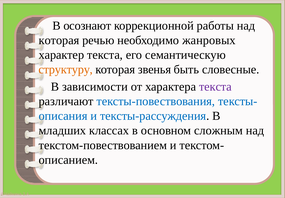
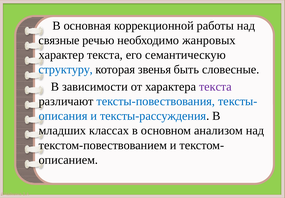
осознают: осознают -> основная (87, 26)
которая: которая -> связные (59, 40)
структуру colour: orange -> blue (66, 69)
сложным: сложным -> анализом (218, 130)
